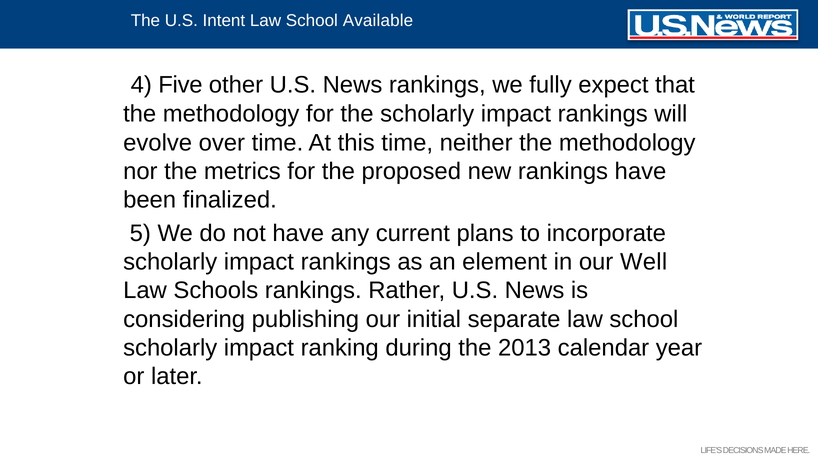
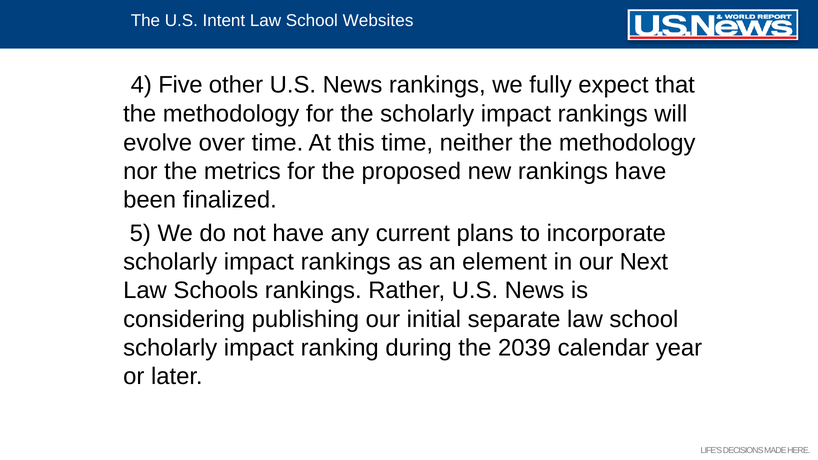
Available: Available -> Websites (378, 21)
Well: Well -> Next (644, 262)
2013: 2013 -> 2039 (525, 348)
